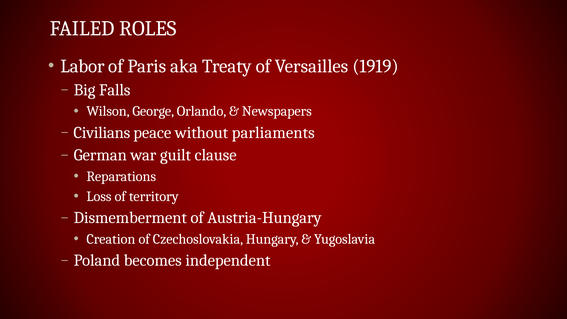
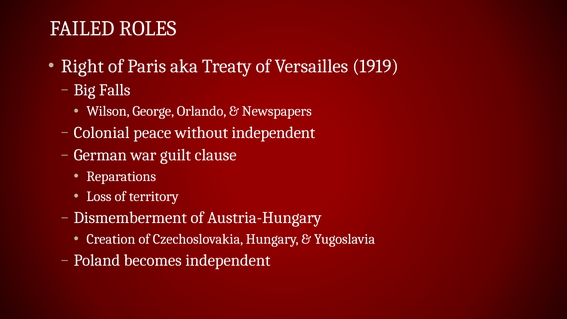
Labor: Labor -> Right (82, 66)
Civilians: Civilians -> Colonial (102, 133)
without parliaments: parliaments -> independent (273, 133)
